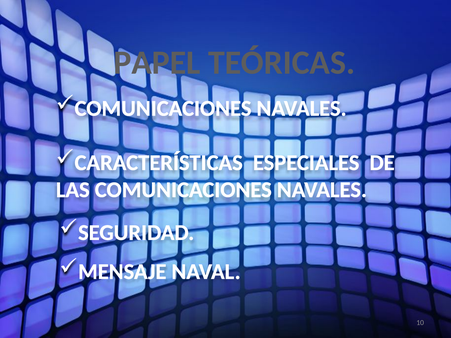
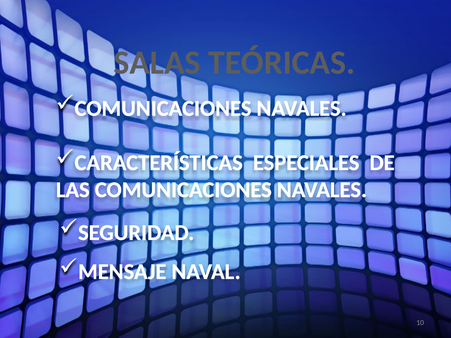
PAPEL: PAPEL -> SALAS (157, 63)
